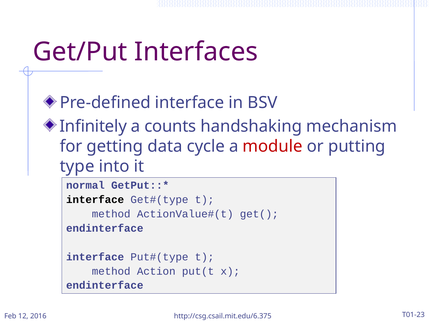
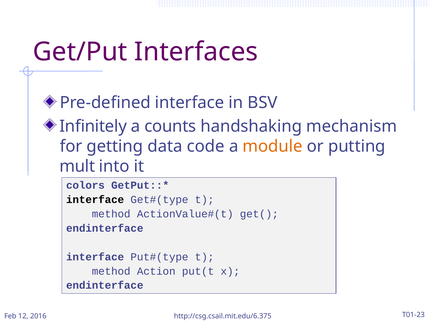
cycle: cycle -> code (206, 146)
module colour: red -> orange (273, 146)
type: type -> mult (77, 166)
normal: normal -> colors (85, 185)
